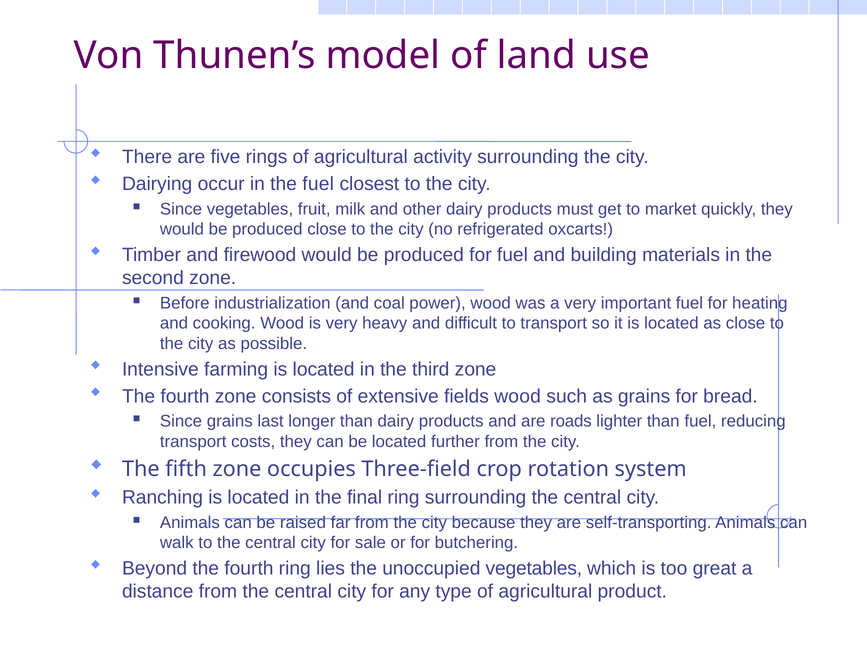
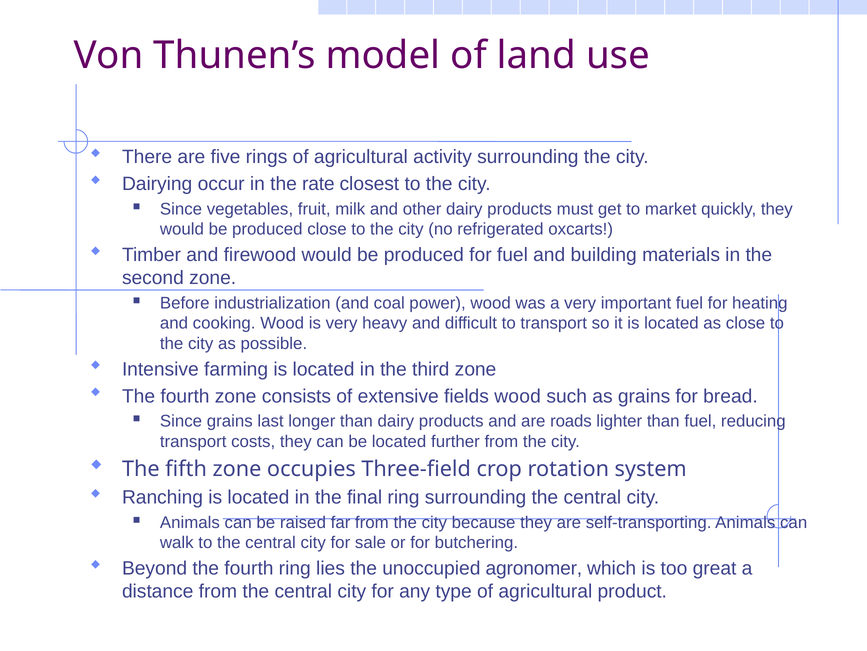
the fuel: fuel -> rate (318, 184)
unoccupied vegetables: vegetables -> agronomer (534, 568)
